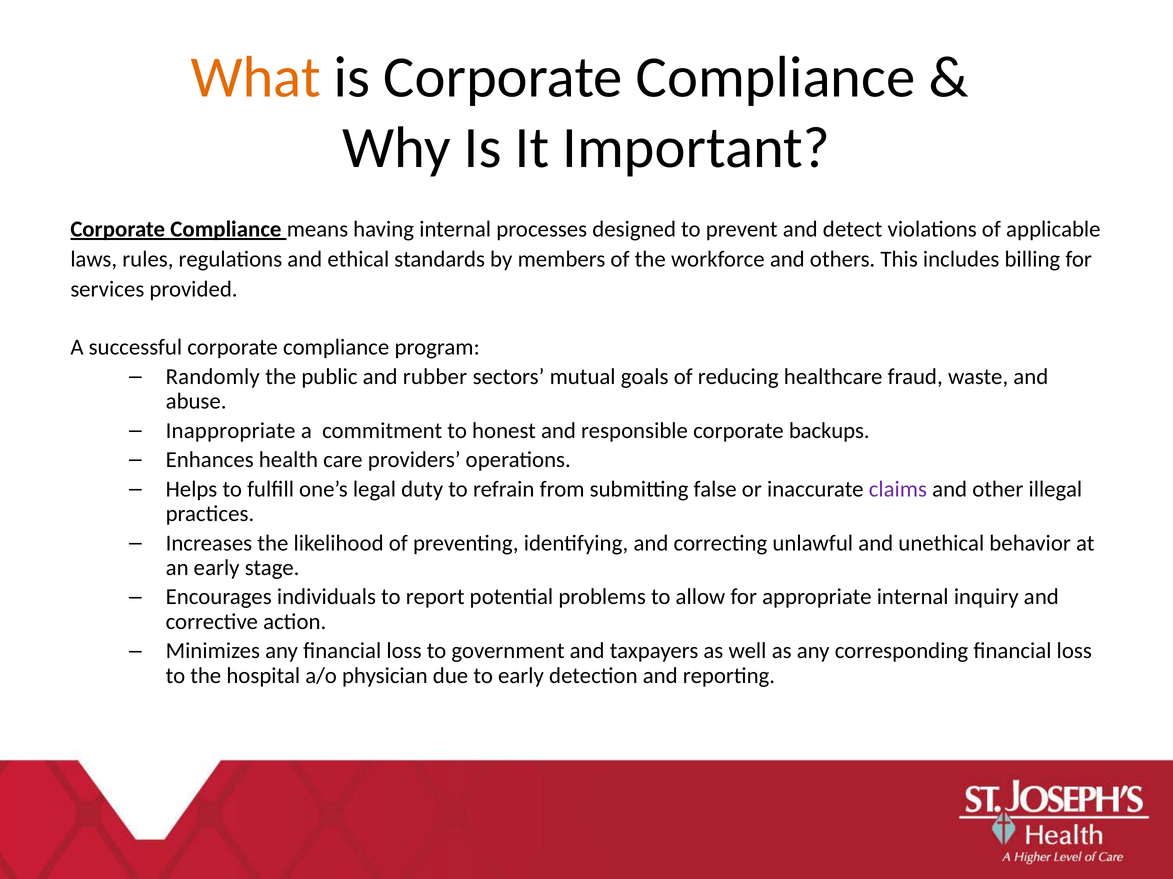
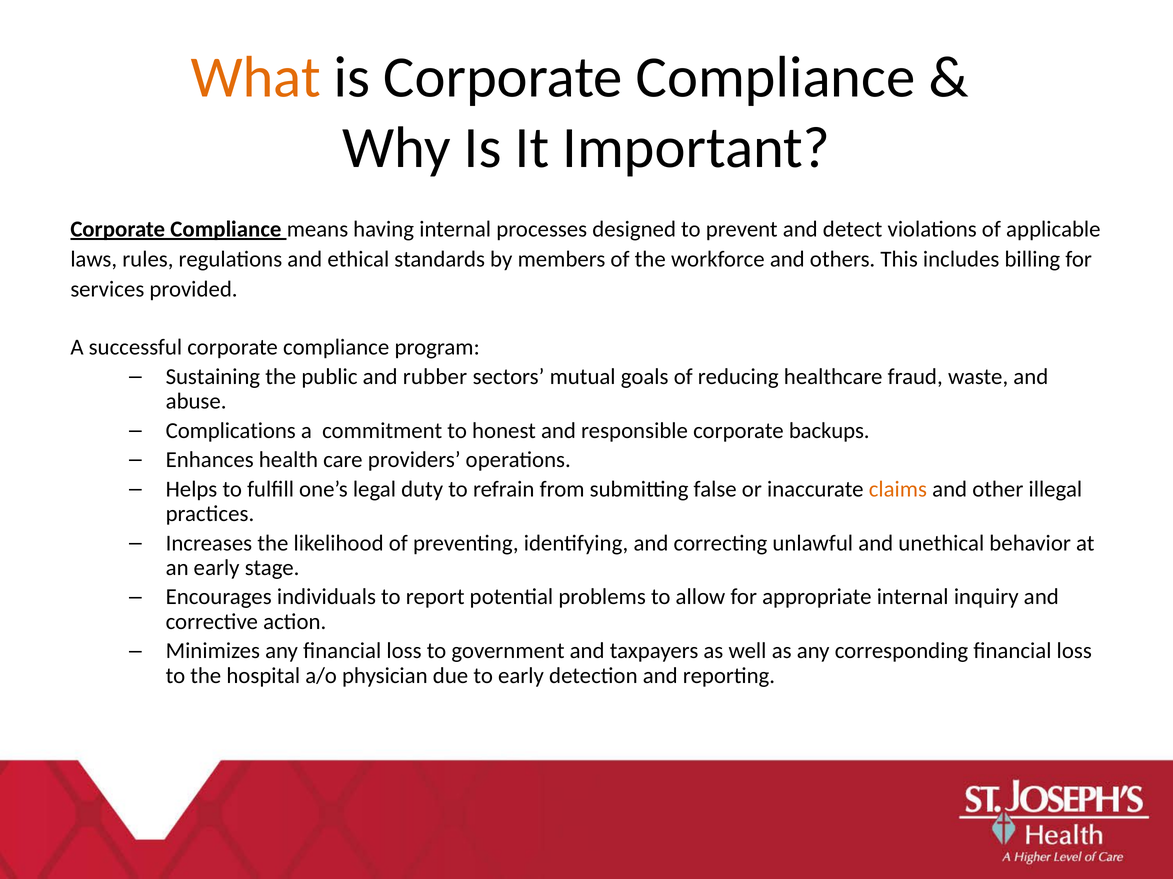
Randomly: Randomly -> Sustaining (213, 377)
Inappropriate: Inappropriate -> Complications (231, 431)
claims colour: purple -> orange (898, 489)
